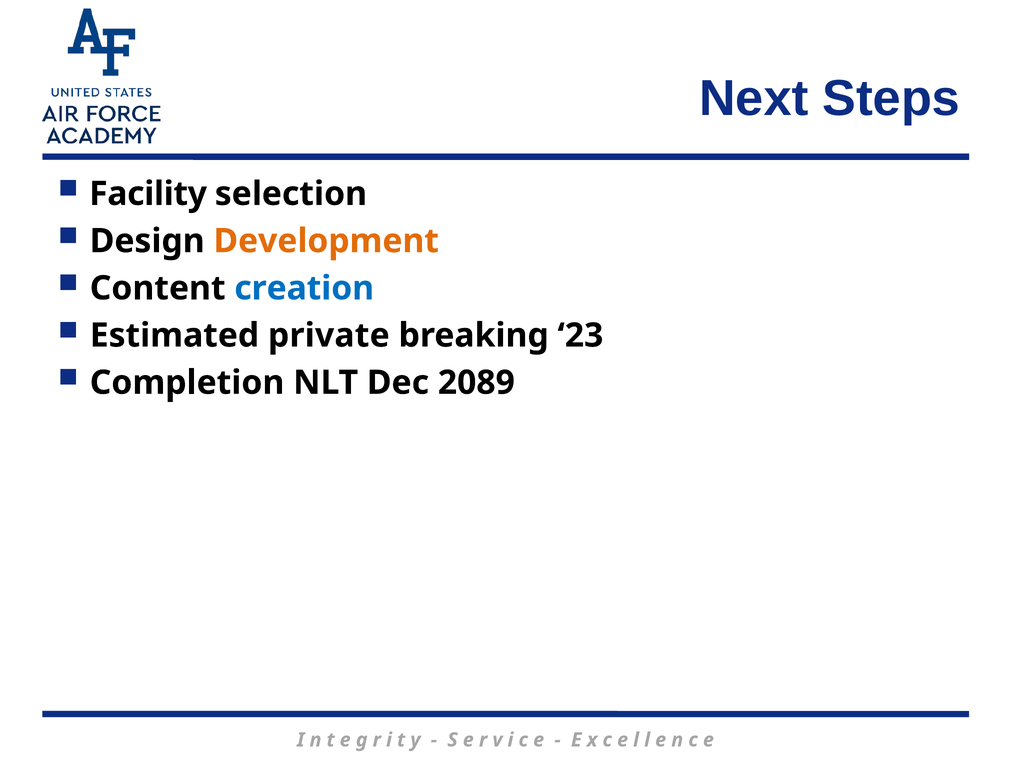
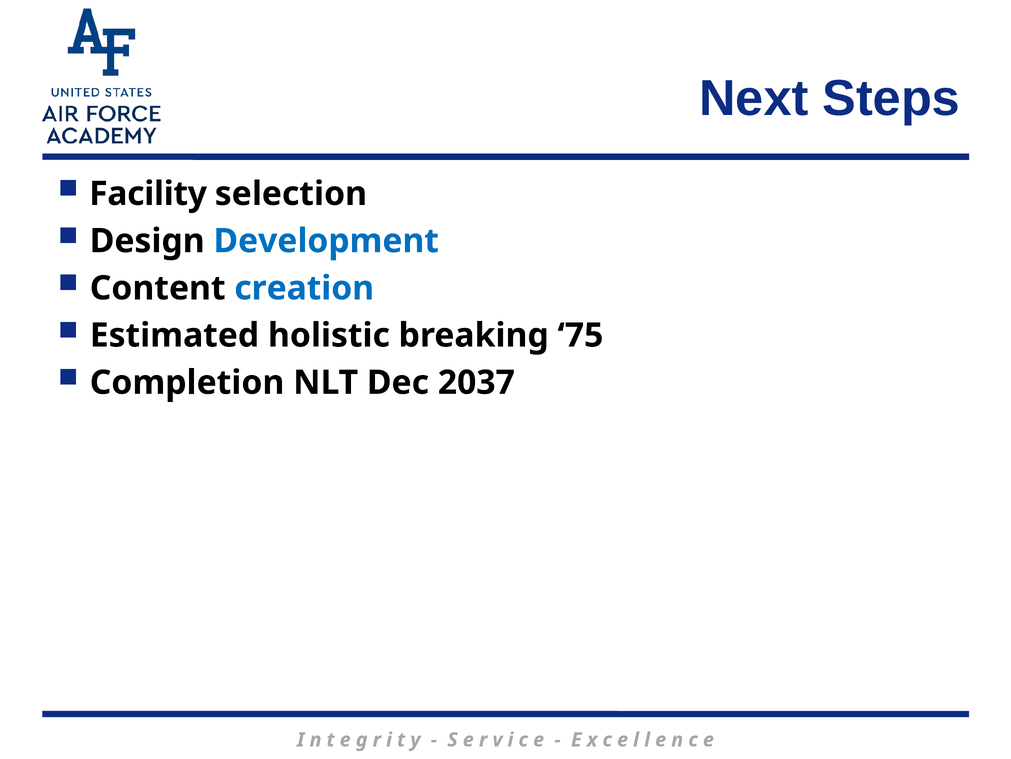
Development colour: orange -> blue (326, 241)
private: private -> holistic (329, 335)
23: 23 -> 75 (580, 335)
2089: 2089 -> 2037 (476, 382)
